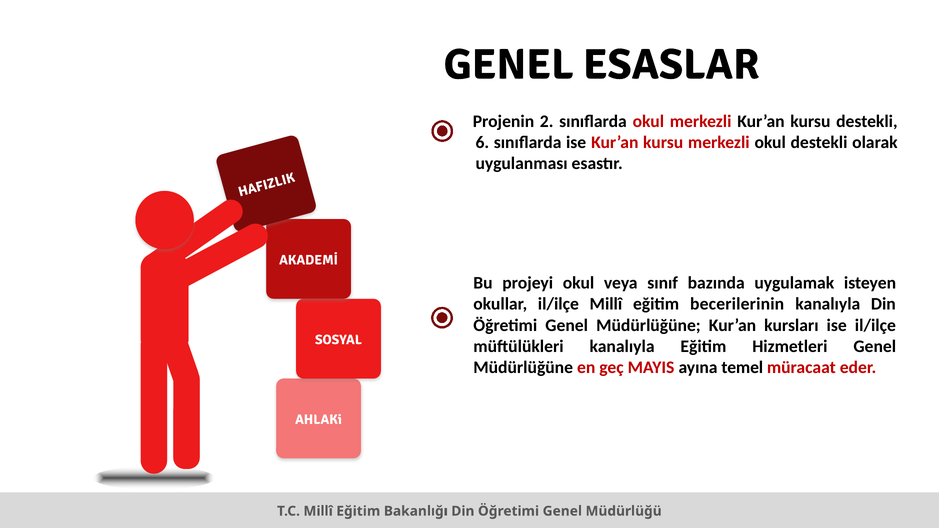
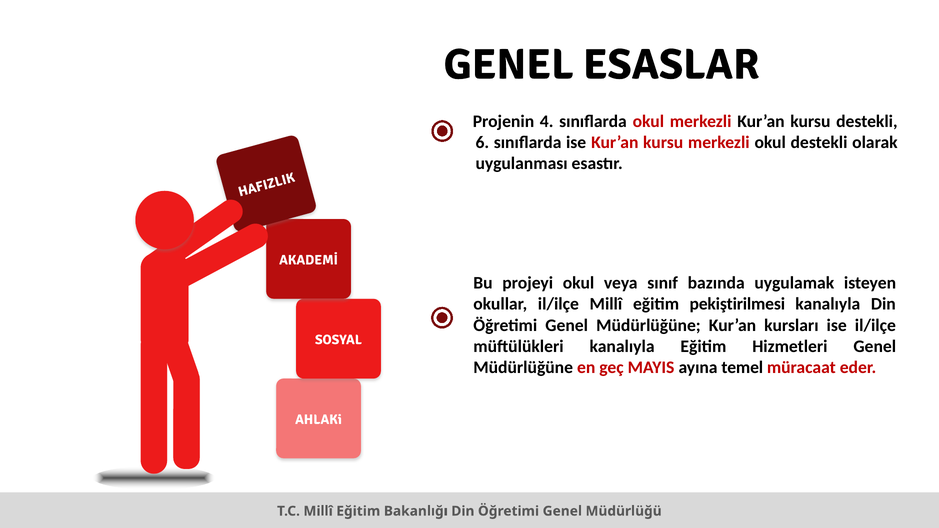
2: 2 -> 4 (547, 121)
becerilerinin: becerilerinin -> pekiştirilmesi (737, 304)
